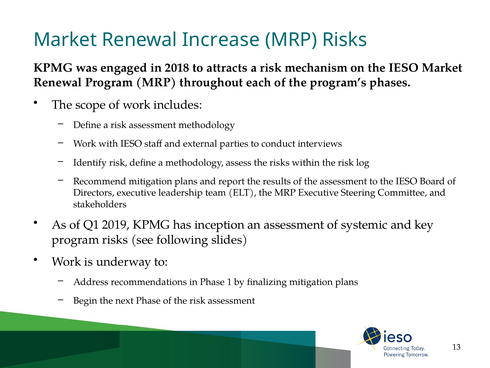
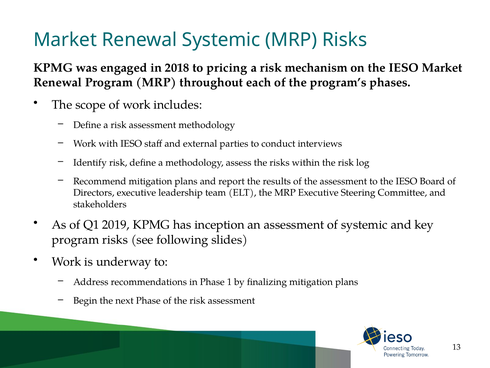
Renewal Increase: Increase -> Systemic (221, 40)
attracts: attracts -> pricing (227, 68)
